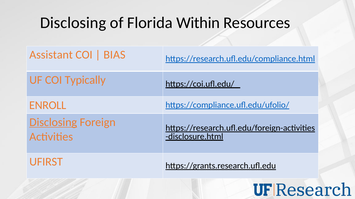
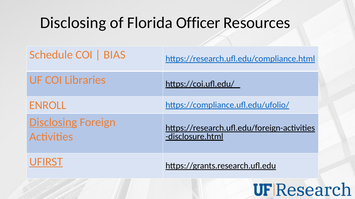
Within: Within -> Officer (198, 23)
Assistant: Assistant -> Schedule (51, 55)
Typically: Typically -> Libraries (85, 80)
UFIRST underline: none -> present (46, 162)
